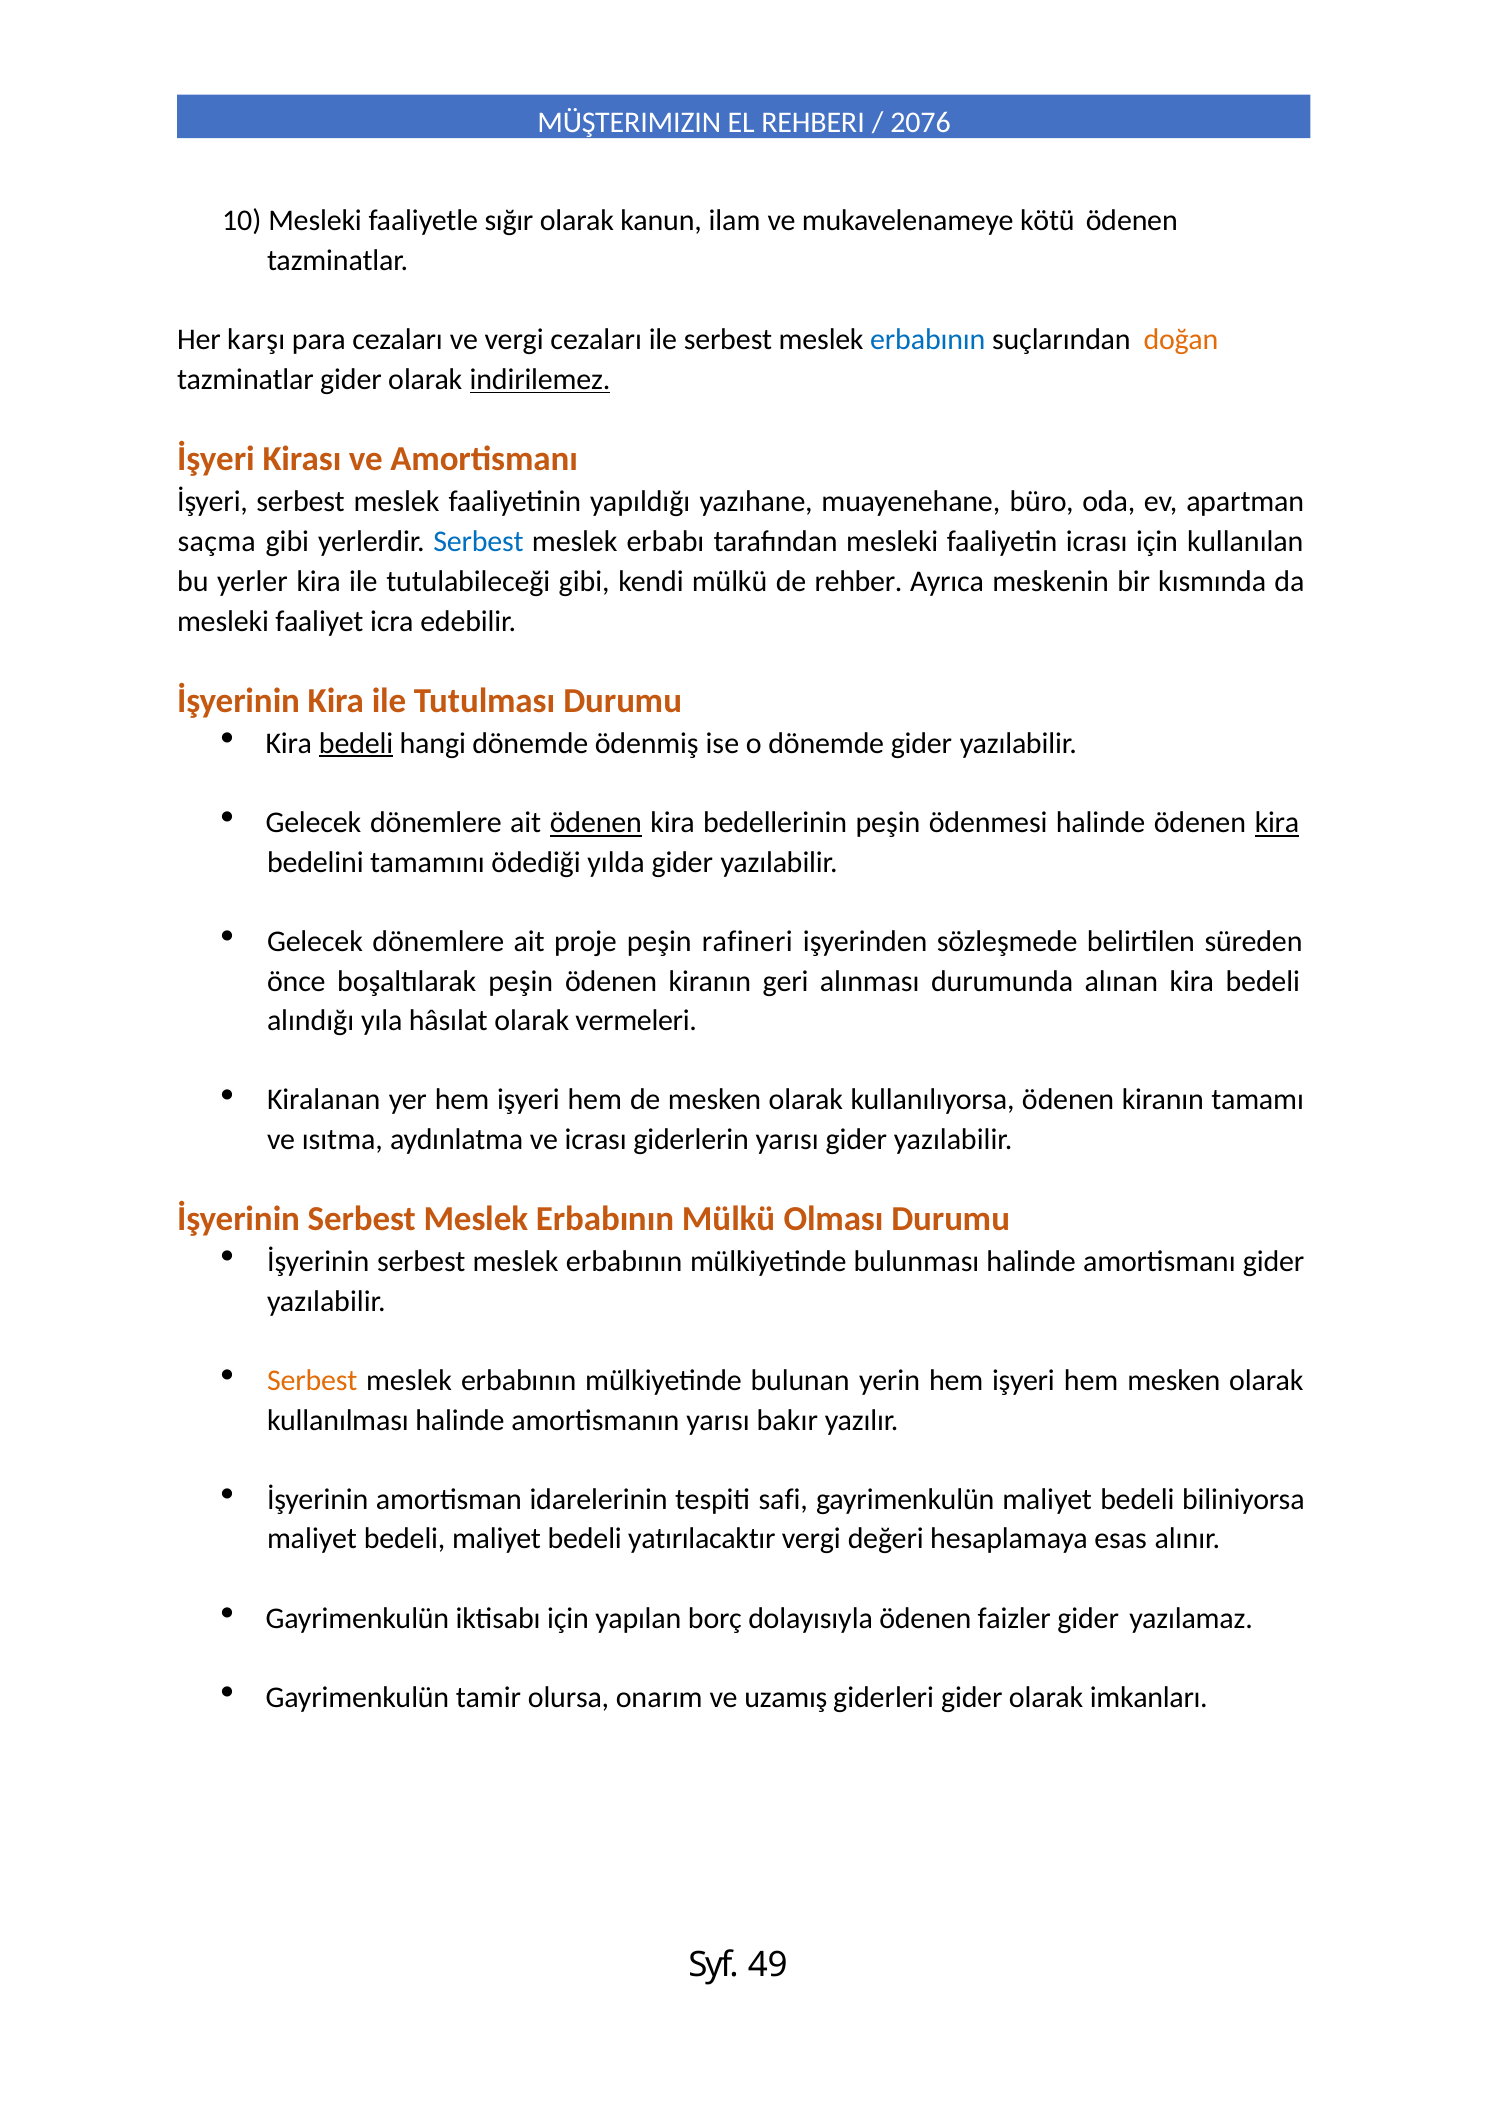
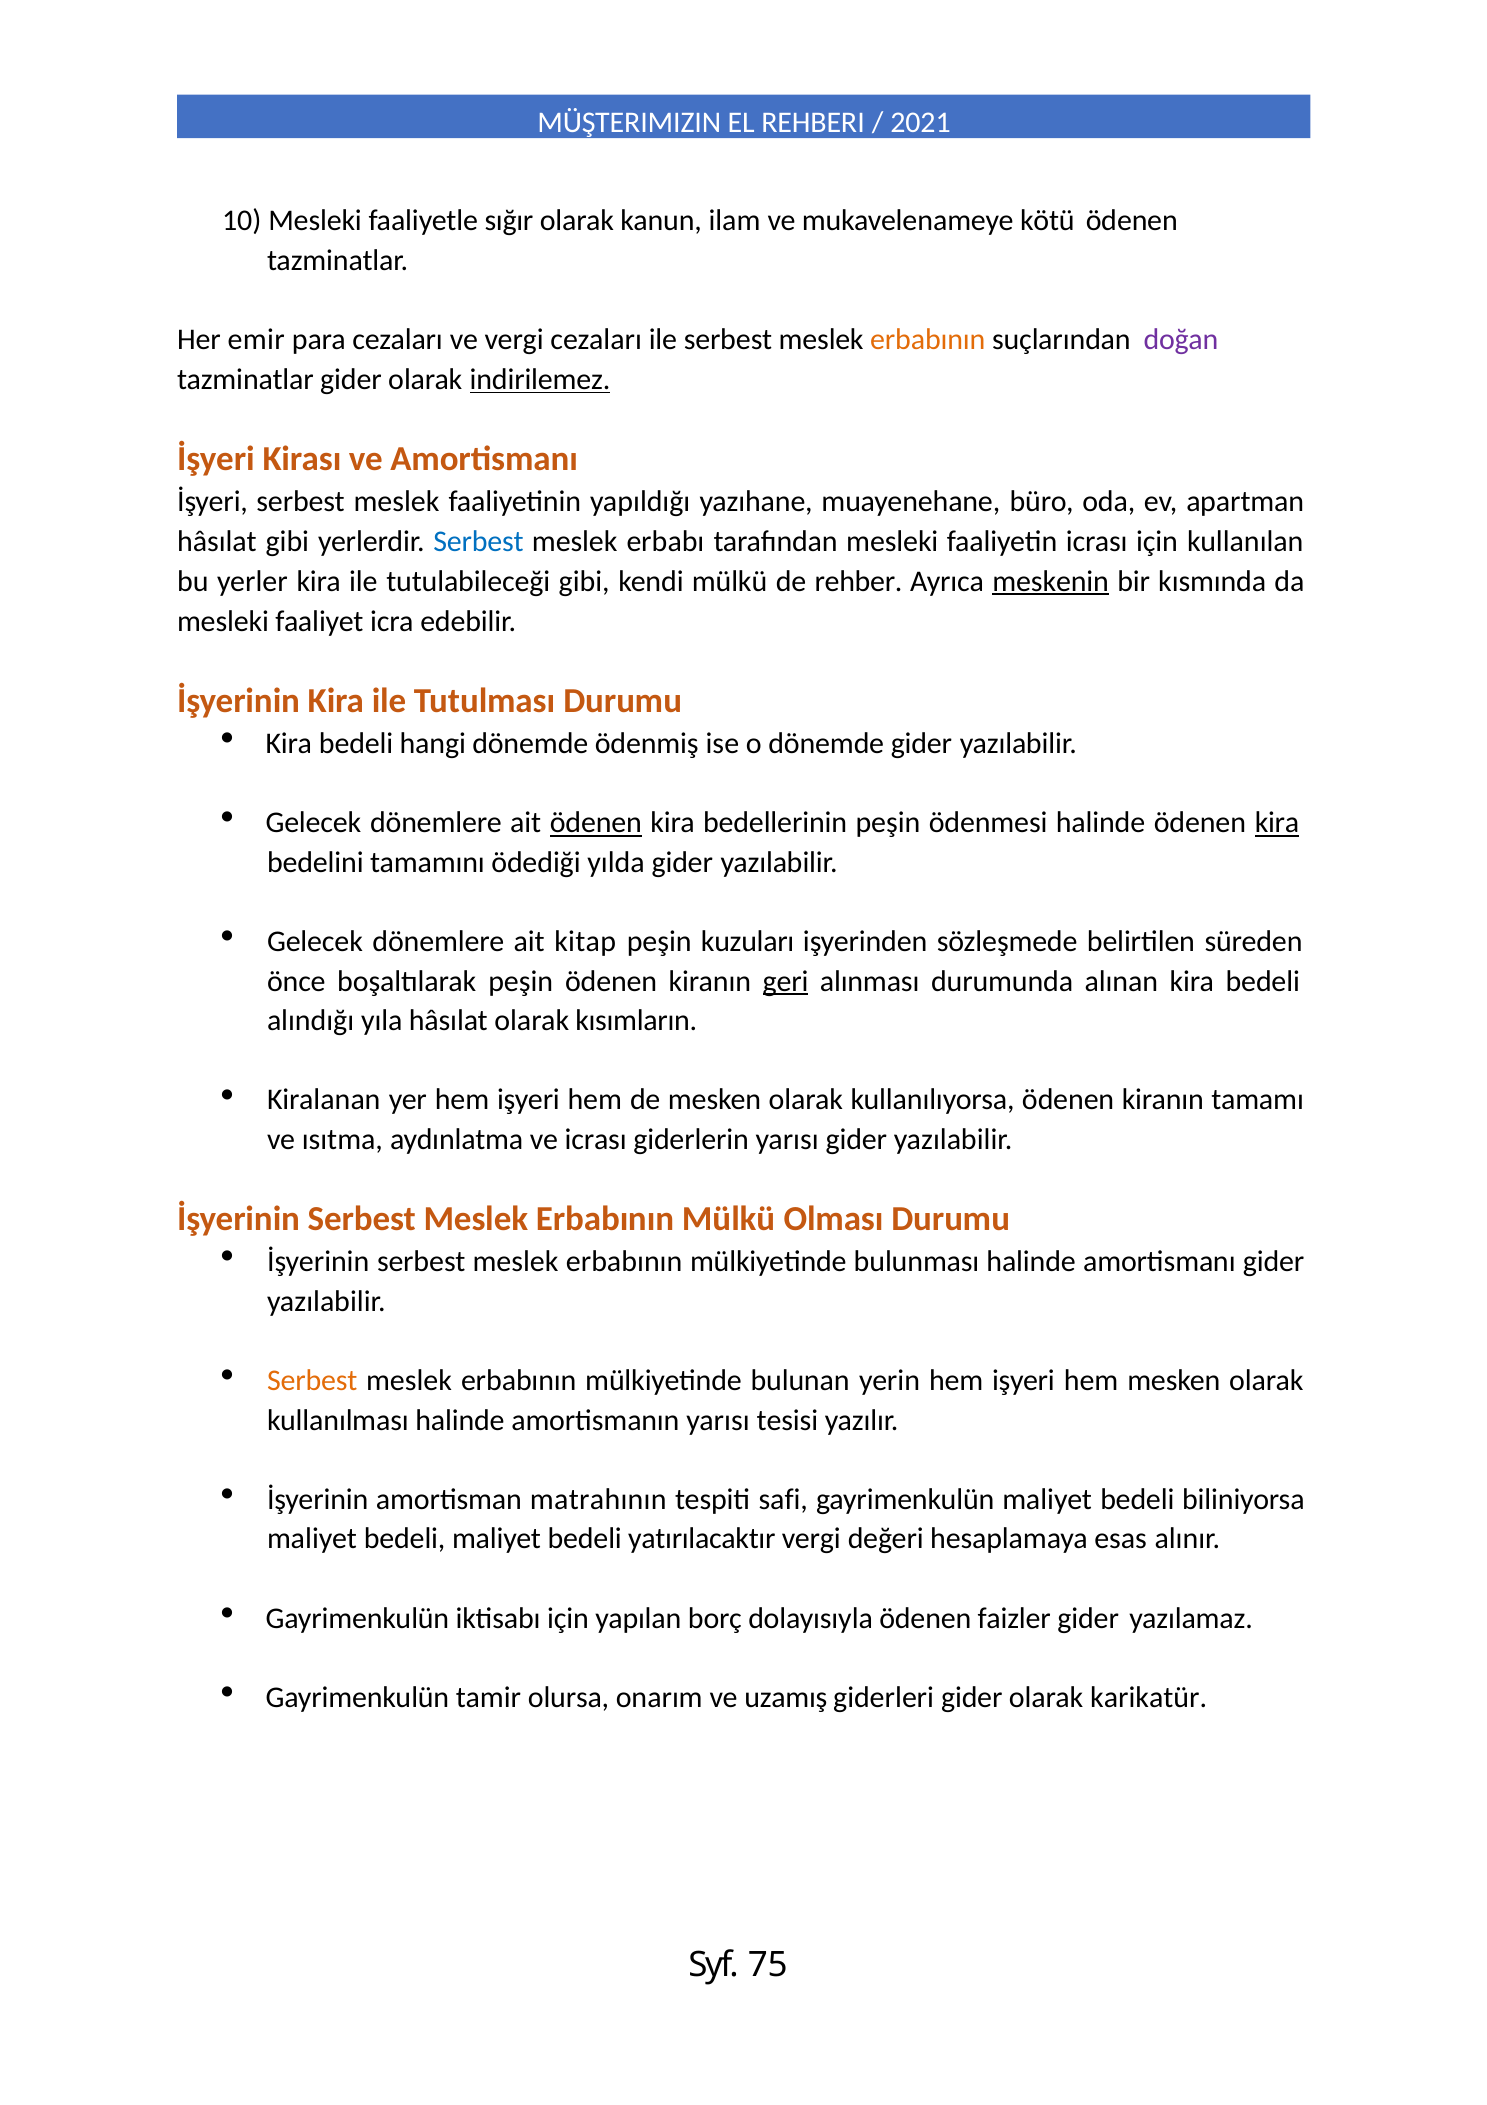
2076: 2076 -> 2021 (921, 122)
karşı: karşı -> emir (256, 340)
erbabının colour: blue -> orange (928, 340)
doğan colour: orange -> purple (1181, 340)
saçma: saçma -> hâsılat (217, 541)
meskenin underline: none -> present (1051, 581)
bedeli underline: present -> none (356, 743)
proje: proje -> kitap (585, 941)
rafineri: rafineri -> kuzuları (748, 941)
geri underline: none -> present (786, 981)
vermeleri: vermeleri -> kısımların (636, 1021)
bakır: bakır -> tesisi (787, 1420)
idarelerinin: idarelerinin -> matrahının (598, 1499)
imkanları: imkanları -> karikatür (1149, 1697)
49: 49 -> 75 (768, 1964)
